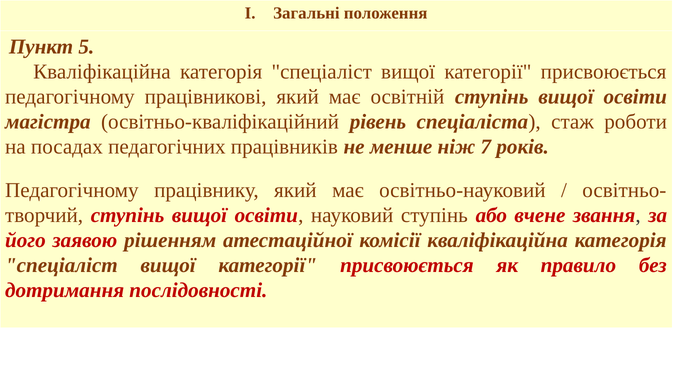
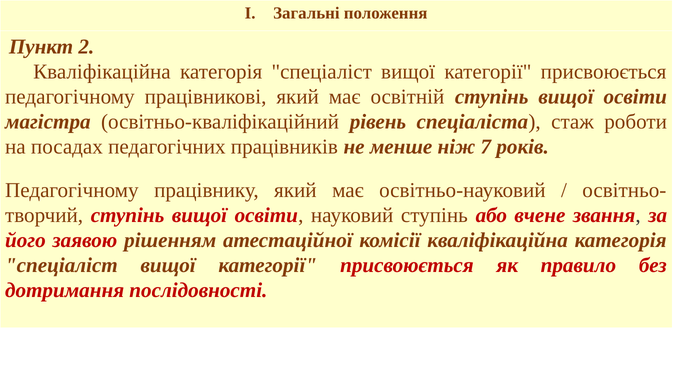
5: 5 -> 2 (86, 47)
